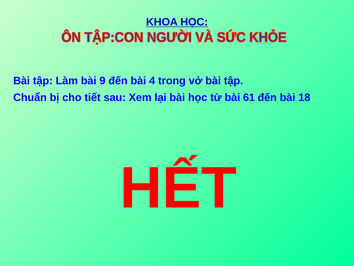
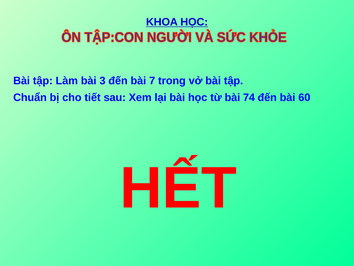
9: 9 -> 3 (102, 81)
4: 4 -> 7 (152, 81)
61: 61 -> 74 (249, 97)
18: 18 -> 60 (304, 97)
